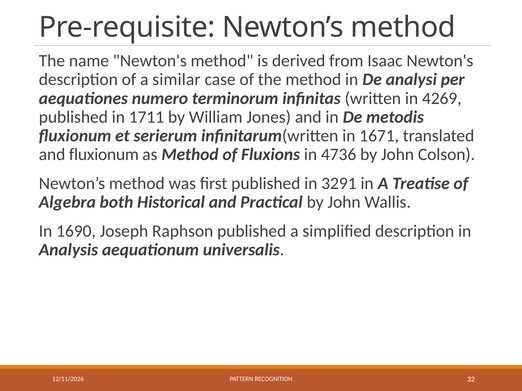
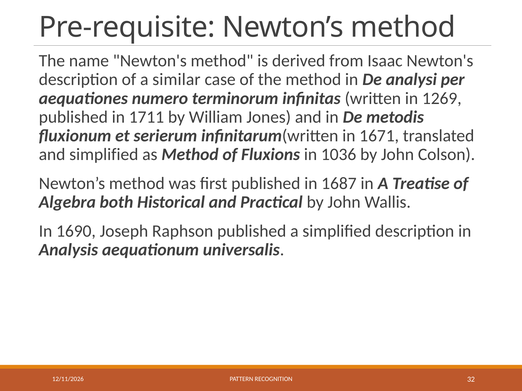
4269: 4269 -> 1269 (442, 98)
and fluxionum: fluxionum -> simplified (104, 155)
4736: 4736 -> 1036 (339, 155)
3291: 3291 -> 1687 (339, 184)
